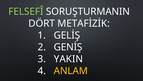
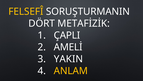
FELSEFÎ colour: light green -> yellow (26, 11)
GELİŞ: GELİŞ -> ÇAPLI (67, 35)
GENİŞ: GENİŞ -> AMELİ (68, 47)
